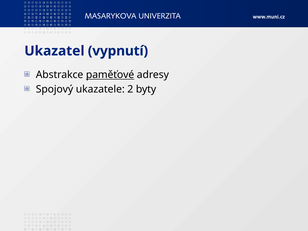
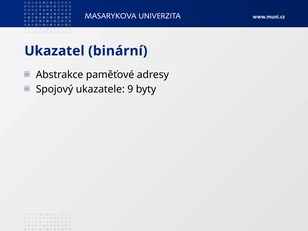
vypnutí: vypnutí -> binární (118, 51)
paměťové underline: present -> none (110, 75)
2: 2 -> 9 (130, 89)
